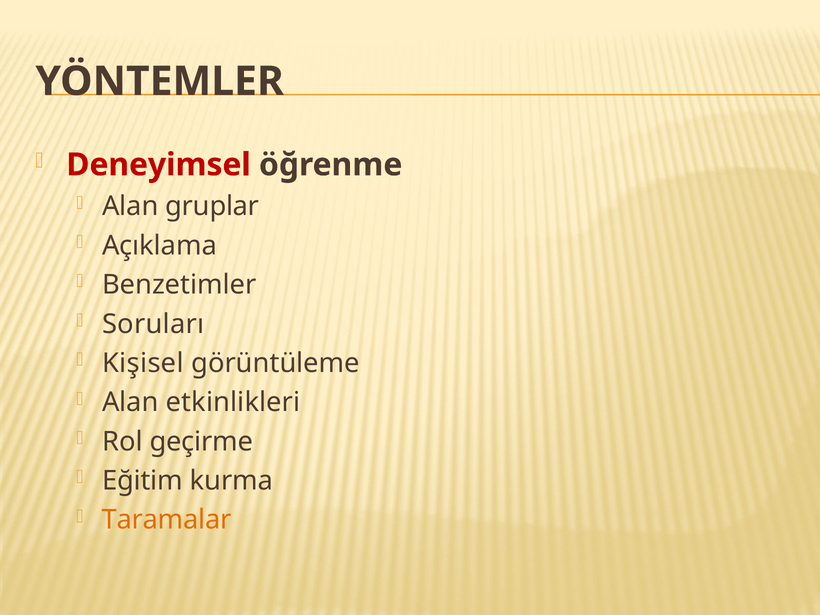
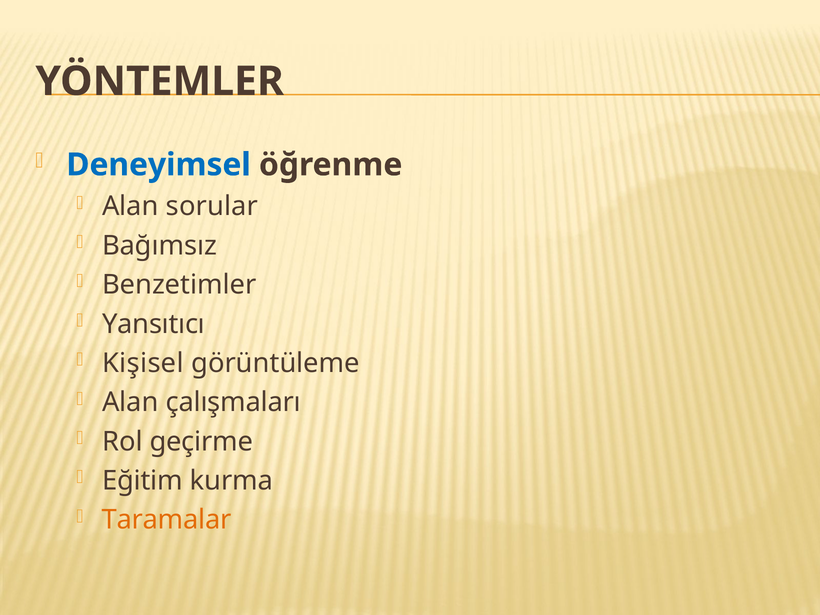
Deneyimsel colour: red -> blue (159, 165)
gruplar: gruplar -> sorular (212, 206)
Açıklama: Açıklama -> Bağımsız (159, 246)
Soruları: Soruları -> Yansıtıcı (154, 324)
etkinlikleri: etkinlikleri -> çalışmaları (233, 402)
